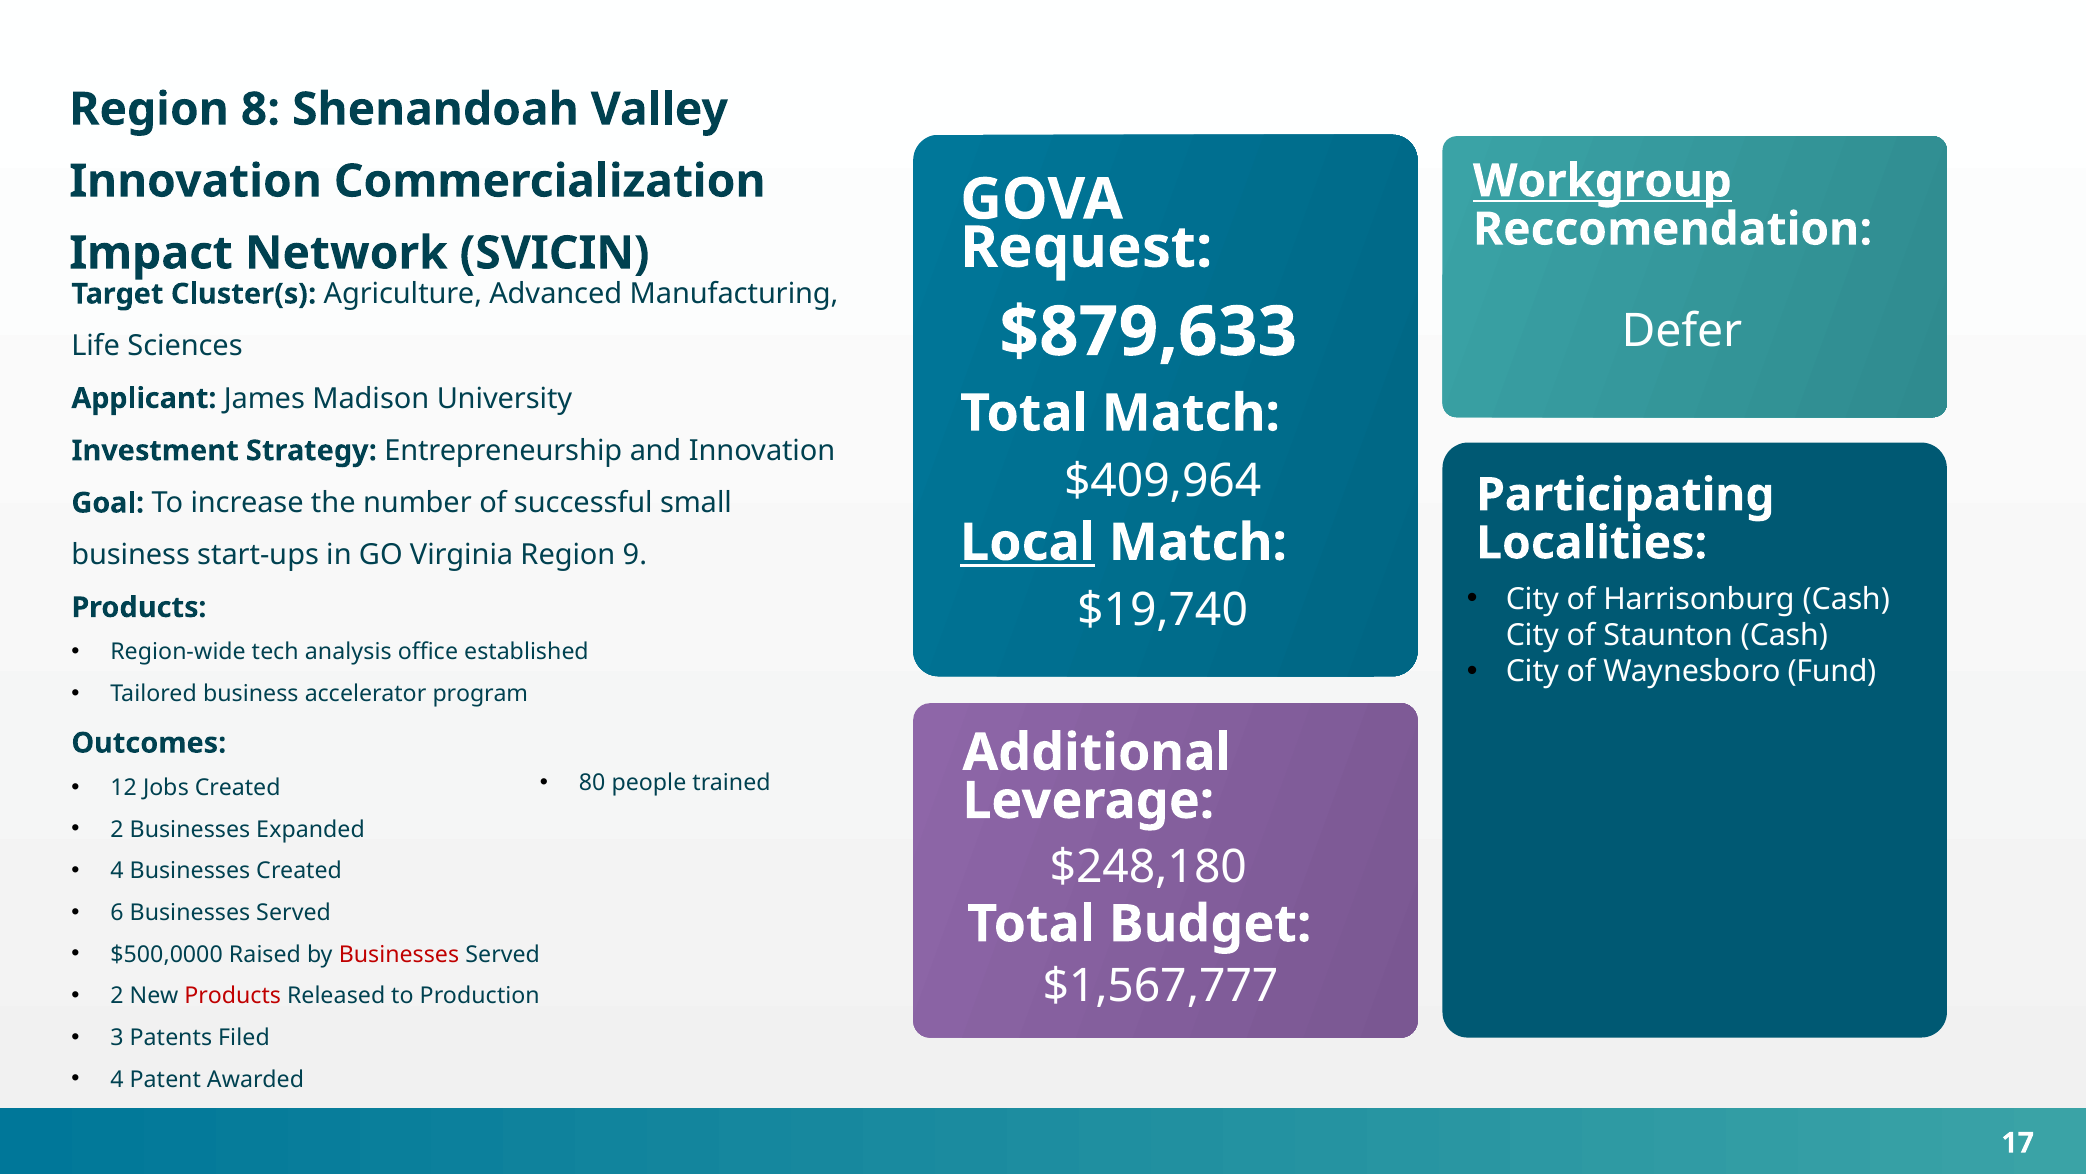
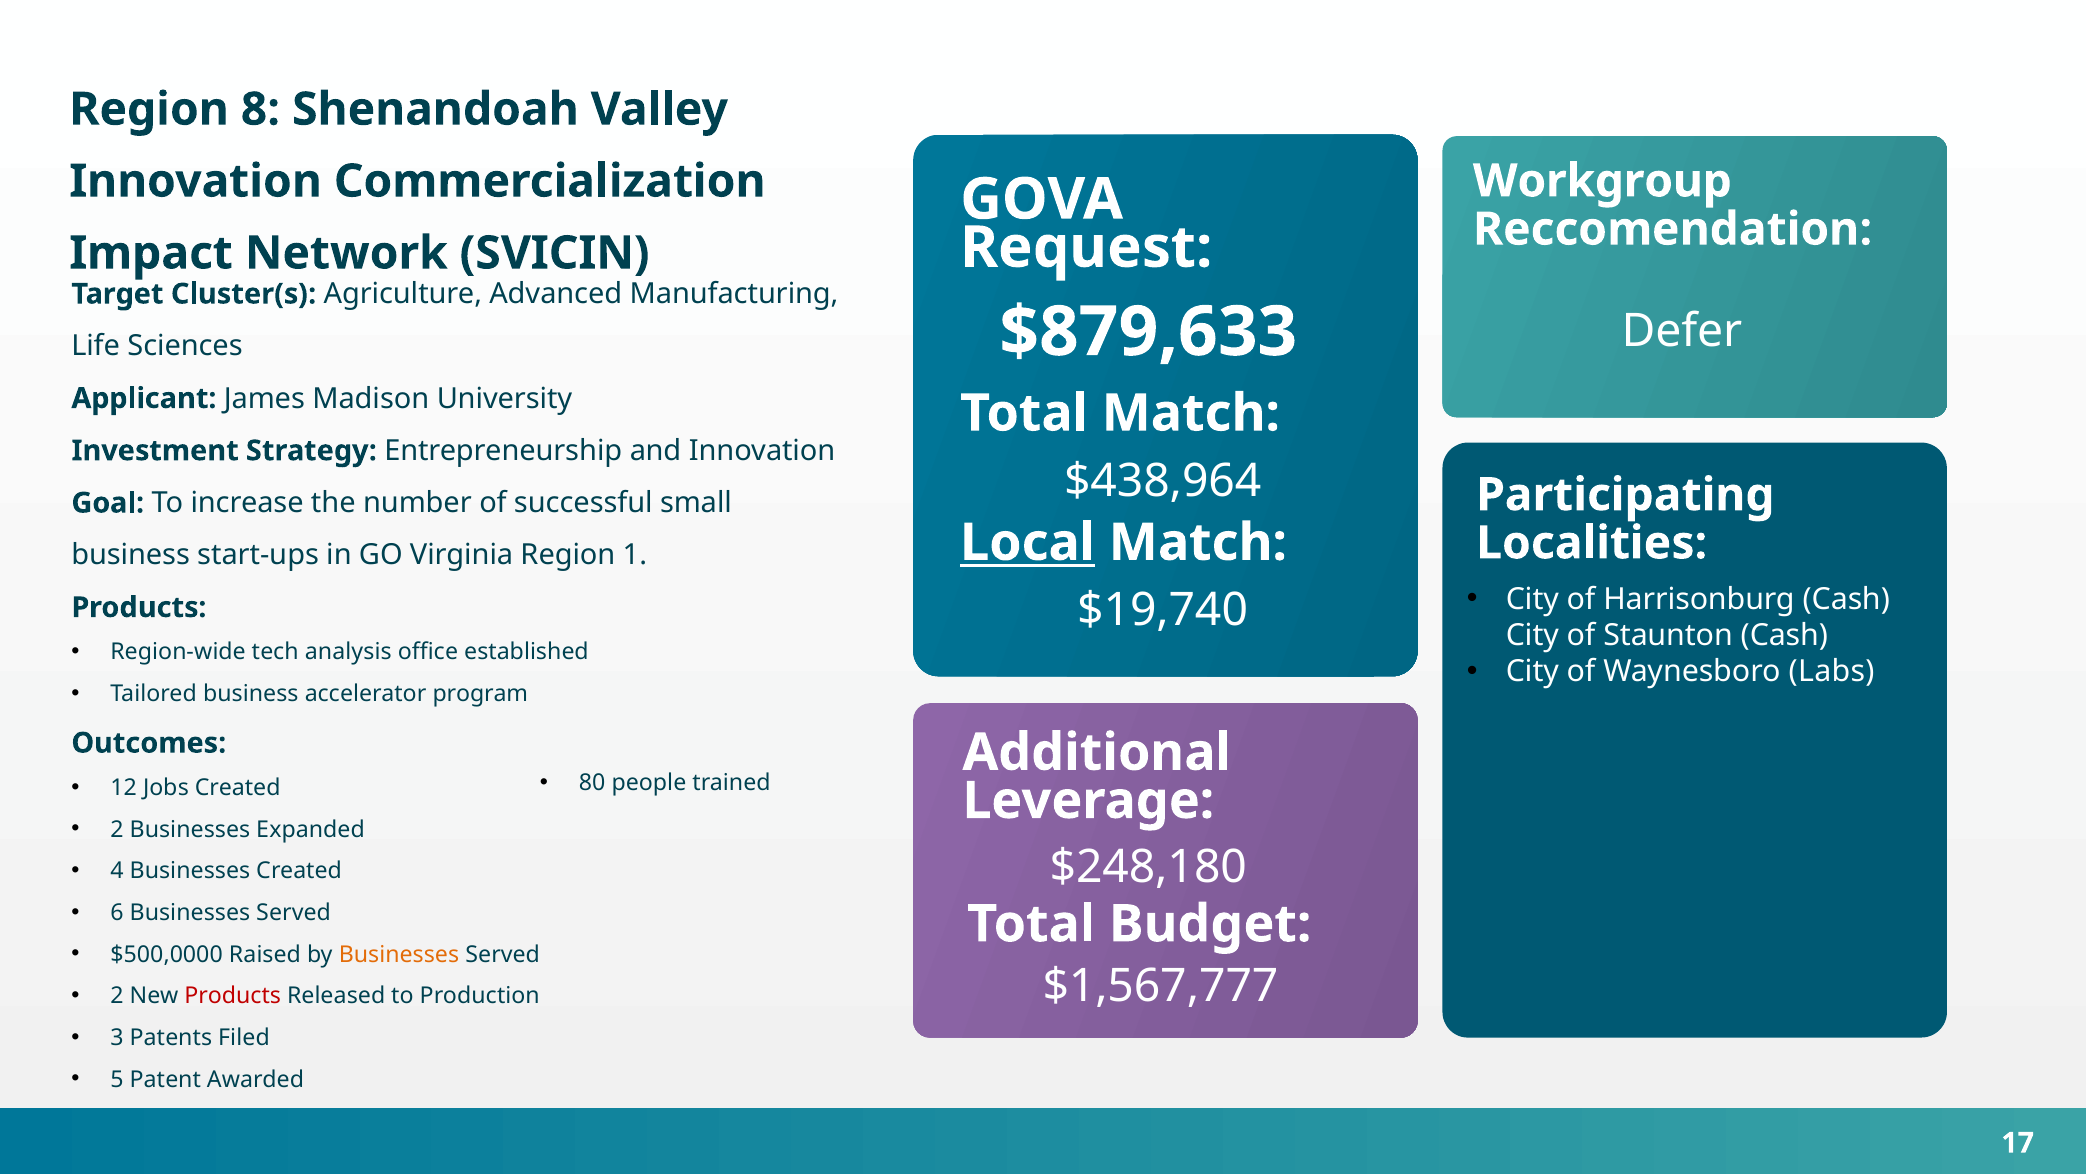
Workgroup underline: present -> none (1602, 181)
$409,964: $409,964 -> $438,964 (1163, 481)
9: 9 -> 1 (635, 555)
Fund: Fund -> Labs (1832, 672)
Businesses colour: red -> orange (399, 954)
4: 4 -> 5 (117, 1079)
